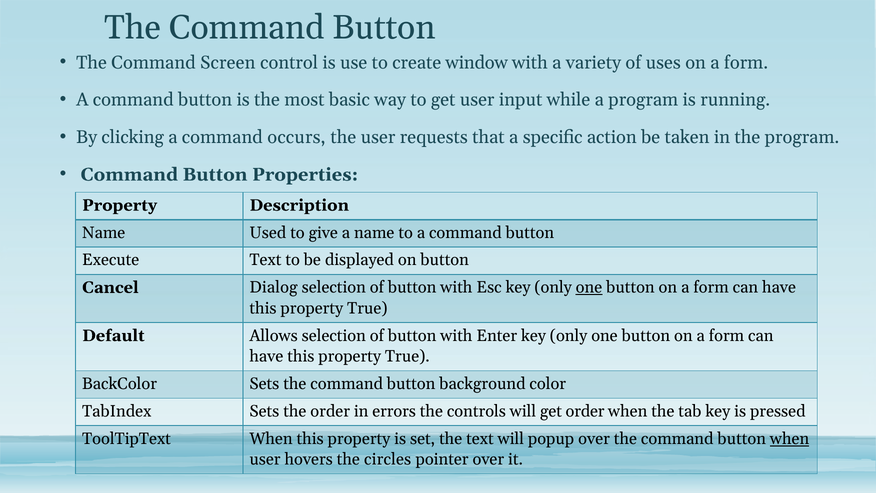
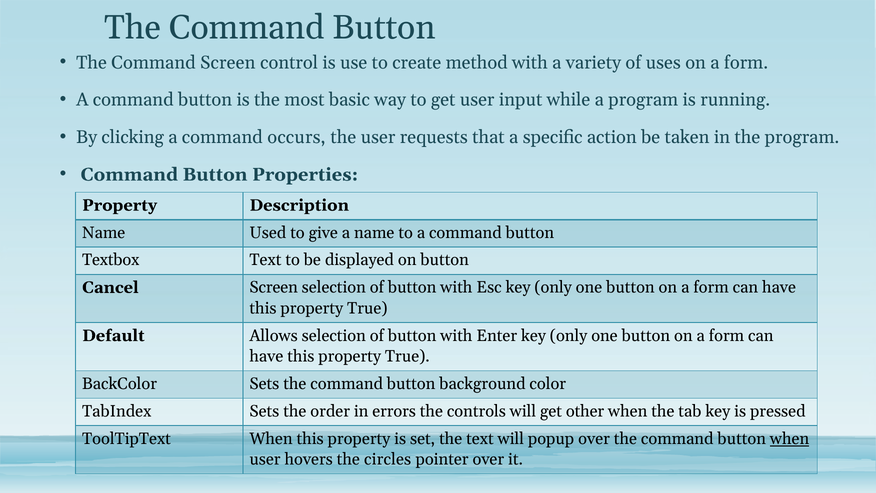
window: window -> method (477, 63)
Execute: Execute -> Textbox (111, 260)
Cancel Dialog: Dialog -> Screen (274, 287)
one underline: present -> none (589, 287)
get order: order -> other (585, 411)
